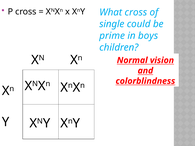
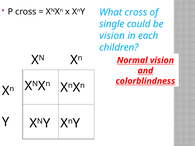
prime: prime -> vision (112, 36)
boys: boys -> each (148, 36)
